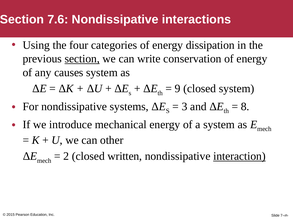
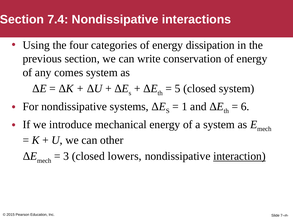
7.6: 7.6 -> 7.4 (58, 19)
section underline: present -> none (82, 59)
causes: causes -> comes (69, 72)
9: 9 -> 5 (178, 88)
3: 3 -> 1 (184, 106)
8: 8 -> 6 (245, 106)
2: 2 -> 3 (66, 156)
written: written -> lowers (125, 156)
